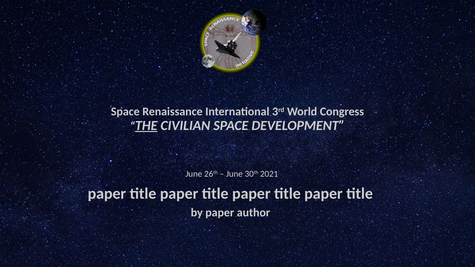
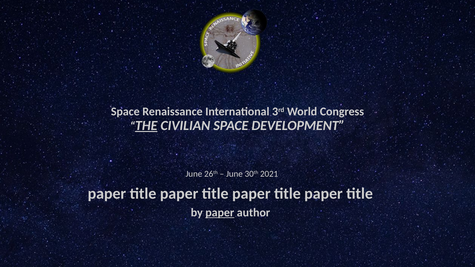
paper underline: none -> present (220, 213)
